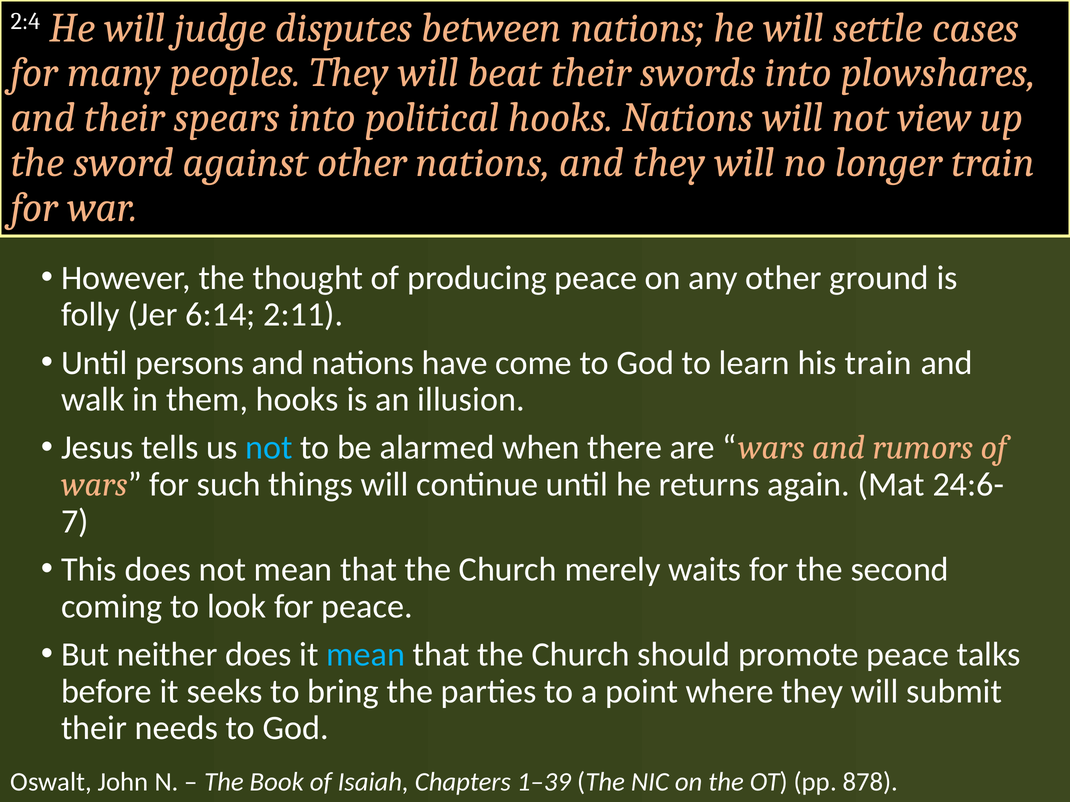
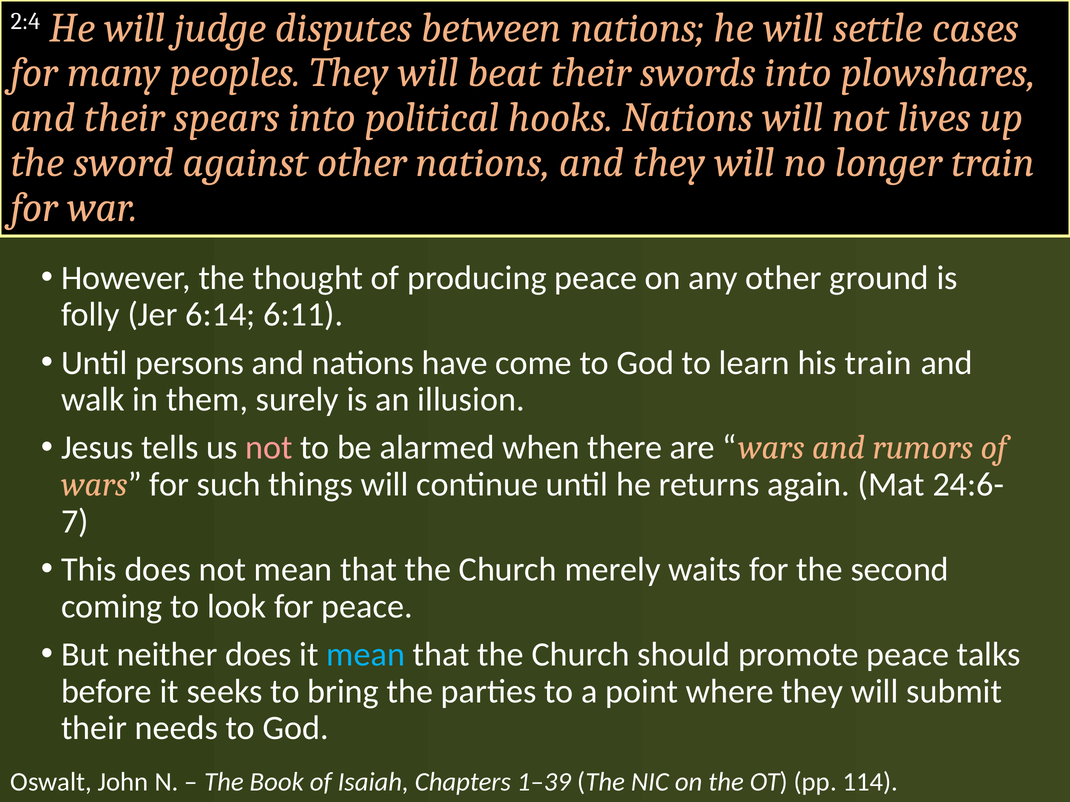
view: view -> lives (934, 118)
2:11: 2:11 -> 6:11 (303, 315)
them hooks: hooks -> surely (297, 400)
not colour: light blue -> pink (269, 448)
878: 878 -> 114 (871, 782)
